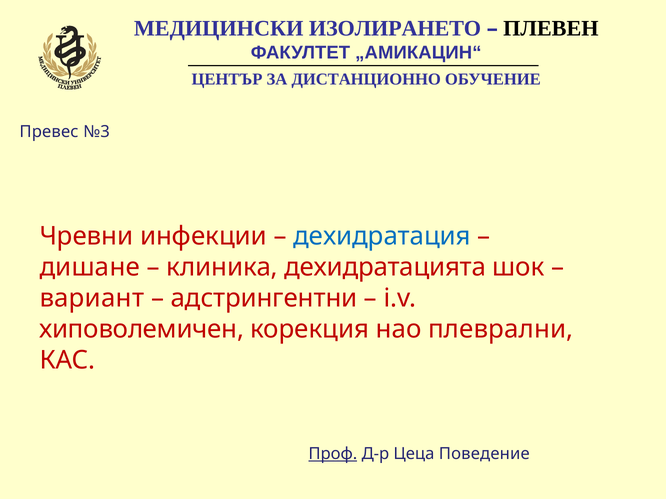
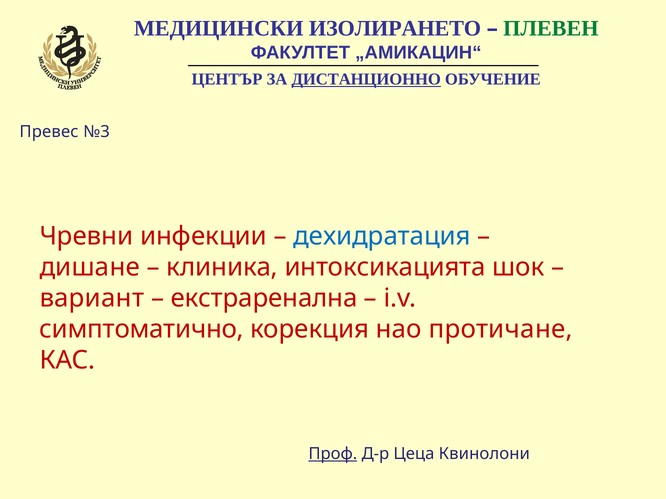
ПЛЕВЕН colour: black -> green (551, 29)
ДИСТАНЦИОННО underline: none -> present (366, 79)
дехидратацията: дехидратацията -> интоксикацията (385, 267)
адстрингентни: адстрингентни -> екстраренална (264, 298)
хиповолемичен: хиповолемичен -> симптоматично (142, 330)
плеврални: плеврални -> протичане (501, 330)
Поведение: Поведение -> Квинолони (484, 454)
